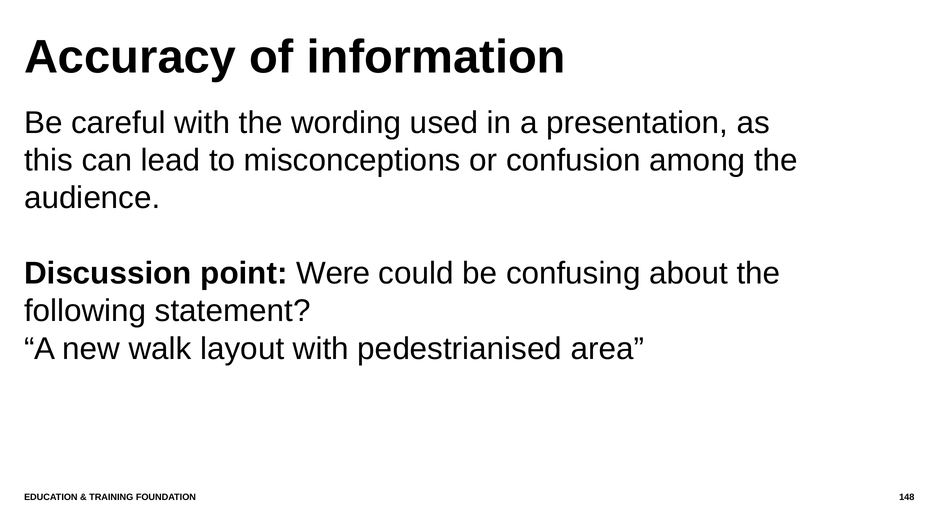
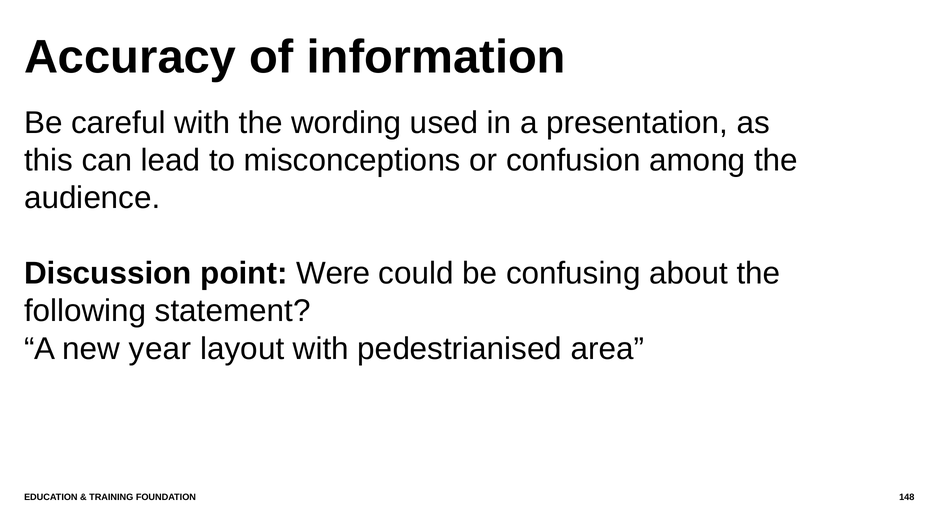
walk: walk -> year (160, 349)
